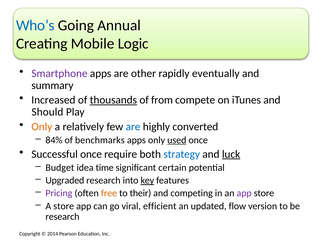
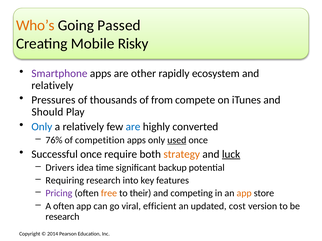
Who’s colour: blue -> orange (35, 25)
Annual: Annual -> Passed (119, 25)
Logic: Logic -> Risky (133, 44)
eventually: eventually -> ecosystem (216, 74)
summary: summary -> relatively (52, 86)
Increased: Increased -> Pressures (53, 100)
thousands underline: present -> none (113, 100)
Only colour: orange -> blue (42, 127)
84%: 84% -> 76% (54, 140)
benchmarks: benchmarks -> competition (100, 140)
strategy colour: blue -> orange (182, 154)
Budget: Budget -> Drivers (60, 168)
certain: certain -> backup (173, 168)
Upgraded: Upgraded -> Requiring (65, 181)
key underline: present -> none (147, 181)
app colour: purple -> orange (244, 194)
A store: store -> often (64, 207)
flow: flow -> cost (237, 207)
